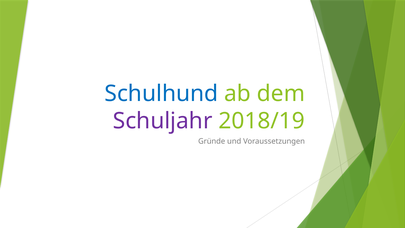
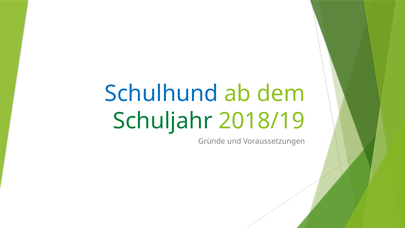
Schuljahr colour: purple -> green (163, 121)
